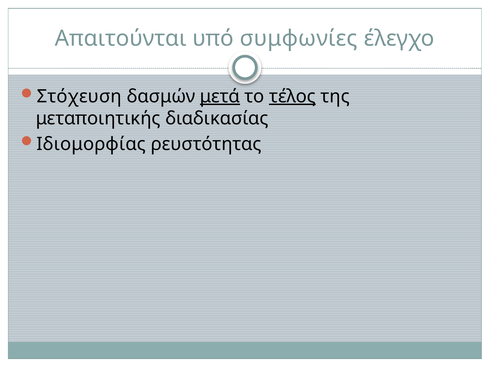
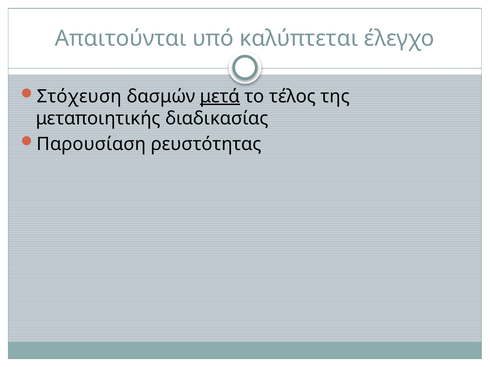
συμφωνίες: συμφωνίες -> καλύπτεται (299, 39)
τέλος underline: present -> none (293, 97)
Ιδιομορφίας: Ιδιομορφίας -> Παρουσίαση (91, 144)
